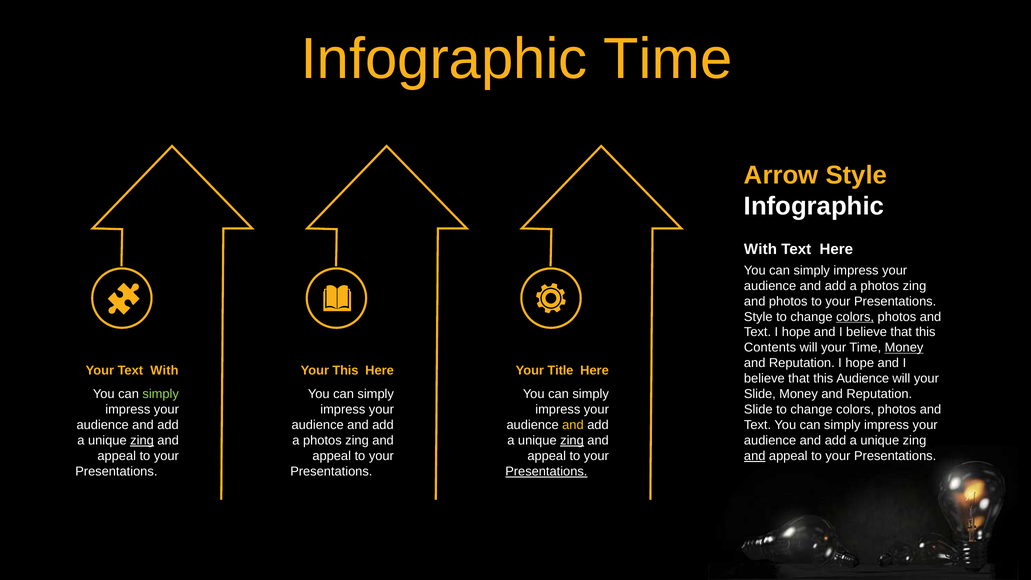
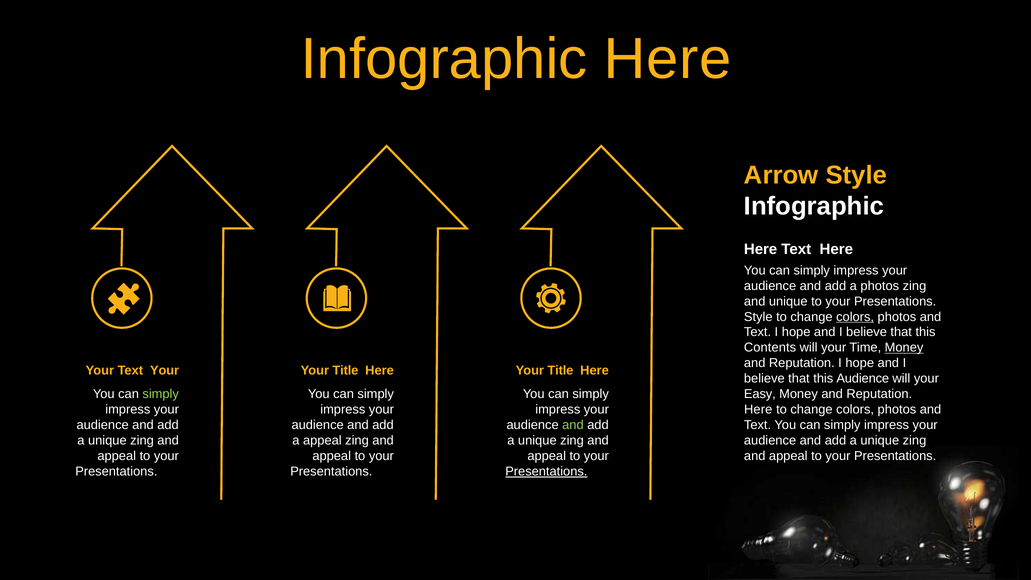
Infographic Time: Time -> Here (668, 59)
With: With -> Here (761, 249)
and photos: photos -> unique (788, 301)
Text With: With -> Your (165, 371)
This: This -> Title (345, 371)
Slide: Slide -> Easy (760, 394)
Slide: Slide -> Here (758, 410)
and colour: yellow -> light green (573, 425)
zing underline: present -> none (142, 440)
photos: photos -> appeal (322, 440)
zing underline: present -> none (572, 440)
and underline: present -> none (755, 456)
